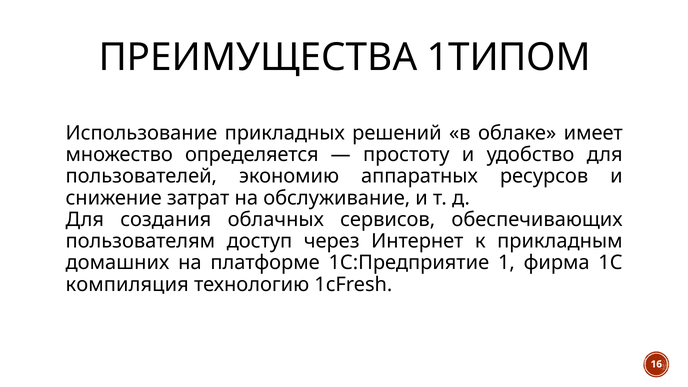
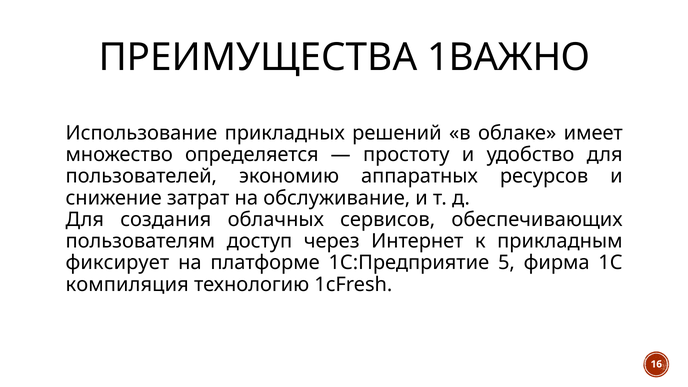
1ТИПОМ: 1ТИПОМ -> 1ВАЖНО (509, 57)
домашних: домашних -> фиксирует (117, 263)
1: 1 -> 5 (506, 263)
